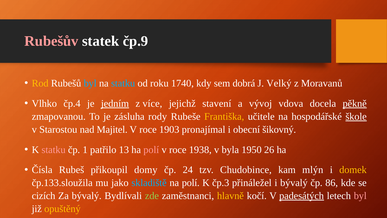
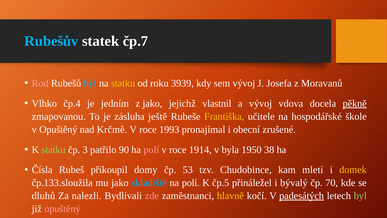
Rubešův colour: pink -> light blue (52, 41)
čp.9: čp.9 -> čp.7 (135, 41)
Rod colour: yellow -> pink (40, 83)
statku colour: light blue -> yellow (123, 83)
1740: 1740 -> 3939 (182, 83)
sem dobrá: dobrá -> vývoj (244, 83)
Velký: Velký -> Josefa (279, 83)
jedním underline: present -> none (115, 103)
z více: více -> jako (152, 103)
stavení: stavení -> vlastnil (217, 103)
rody: rody -> ještě (158, 116)
škole underline: present -> none (356, 116)
v Starostou: Starostou -> Opuštěný (58, 129)
Majitel: Majitel -> Krčmě (112, 129)
1903: 1903 -> 1993 (169, 129)
šikovný: šikovný -> zrušené (279, 129)
statku colour: pink -> light green (54, 149)
1: 1 -> 3 (85, 149)
13: 13 -> 90 (124, 149)
1938: 1938 -> 1914 (200, 149)
26: 26 -> 38 (269, 149)
24: 24 -> 53 (188, 170)
mlýn: mlýn -> mletí (313, 170)
čp.3: čp.3 -> čp.5 (221, 183)
86: 86 -> 70 (332, 183)
cizích: cizích -> dluhů (43, 196)
Za bývalý: bývalý -> nalezli (87, 196)
zde colour: light green -> pink (152, 196)
byl colour: pink -> light green (360, 196)
opuštěný colour: yellow -> pink (62, 208)
